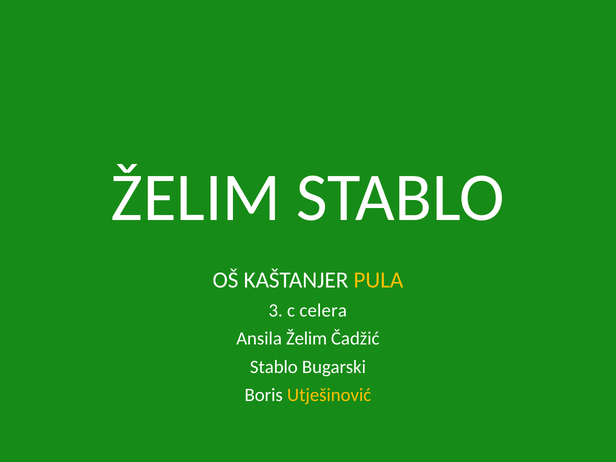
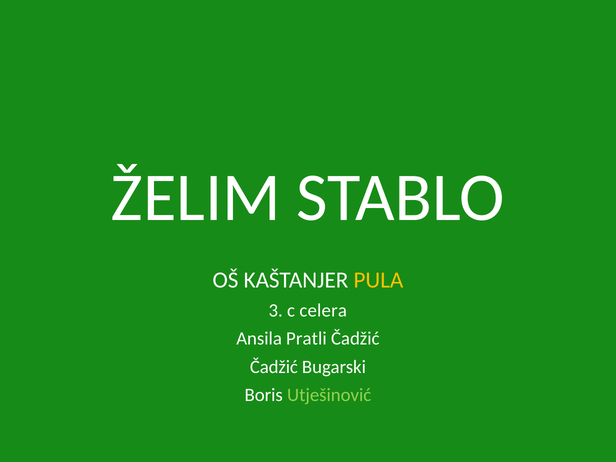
Ansila Želim: Želim -> Pratli (306, 339)
Stablo: Stablo -> Čadžić (274, 367)
Utješinović colour: yellow -> light green (329, 395)
